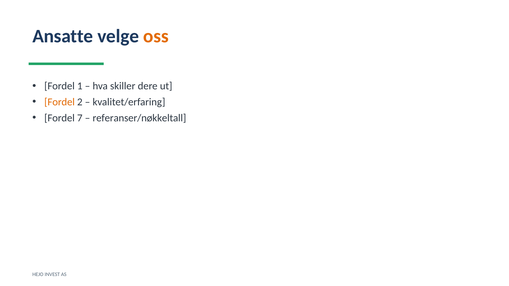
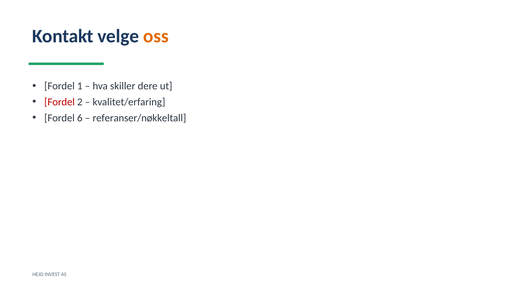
Ansatte: Ansatte -> Kontakt (63, 36)
Fordel colour: orange -> red (60, 102)
7: 7 -> 6 (80, 118)
